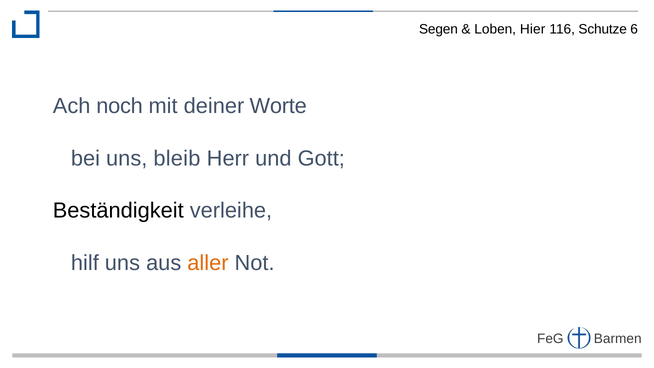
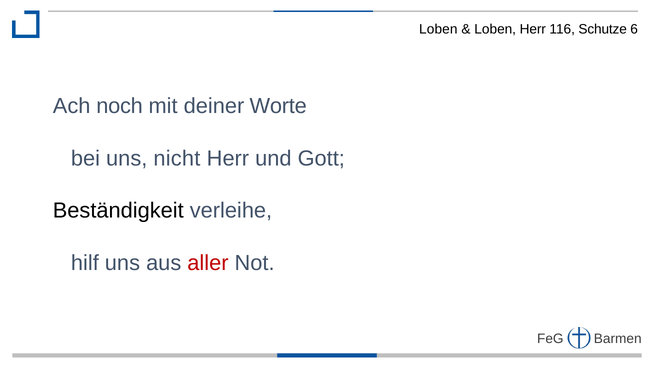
Segen: Segen -> Loben (438, 29)
Loben Hier: Hier -> Herr (533, 29)
bleib: bleib -> nicht (177, 158)
aller colour: orange -> red (208, 263)
